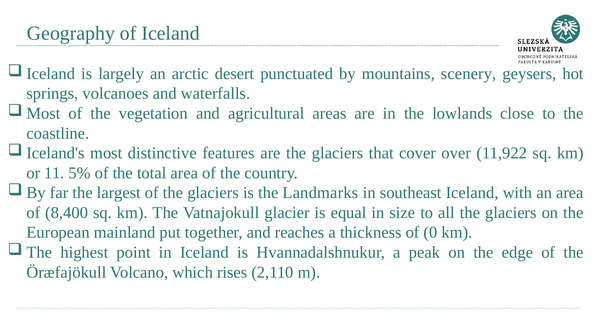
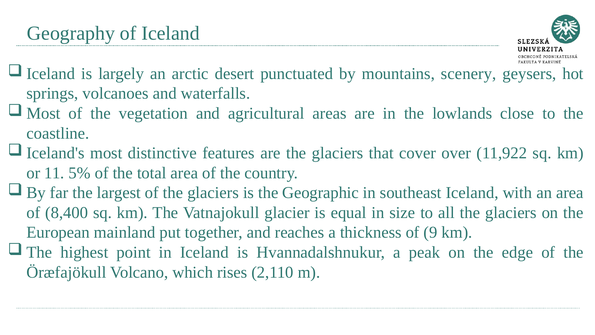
Landmarks: Landmarks -> Geographic (321, 193)
0: 0 -> 9 (431, 232)
